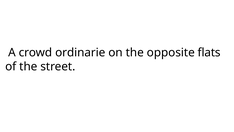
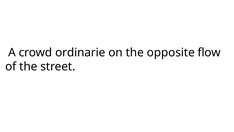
flats: flats -> flow (209, 52)
